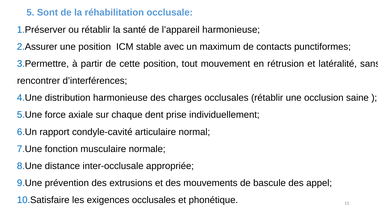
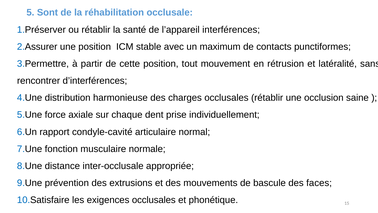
l’appareil harmonieuse: harmonieuse -> interférences (231, 30)
appel: appel -> faces (319, 183)
